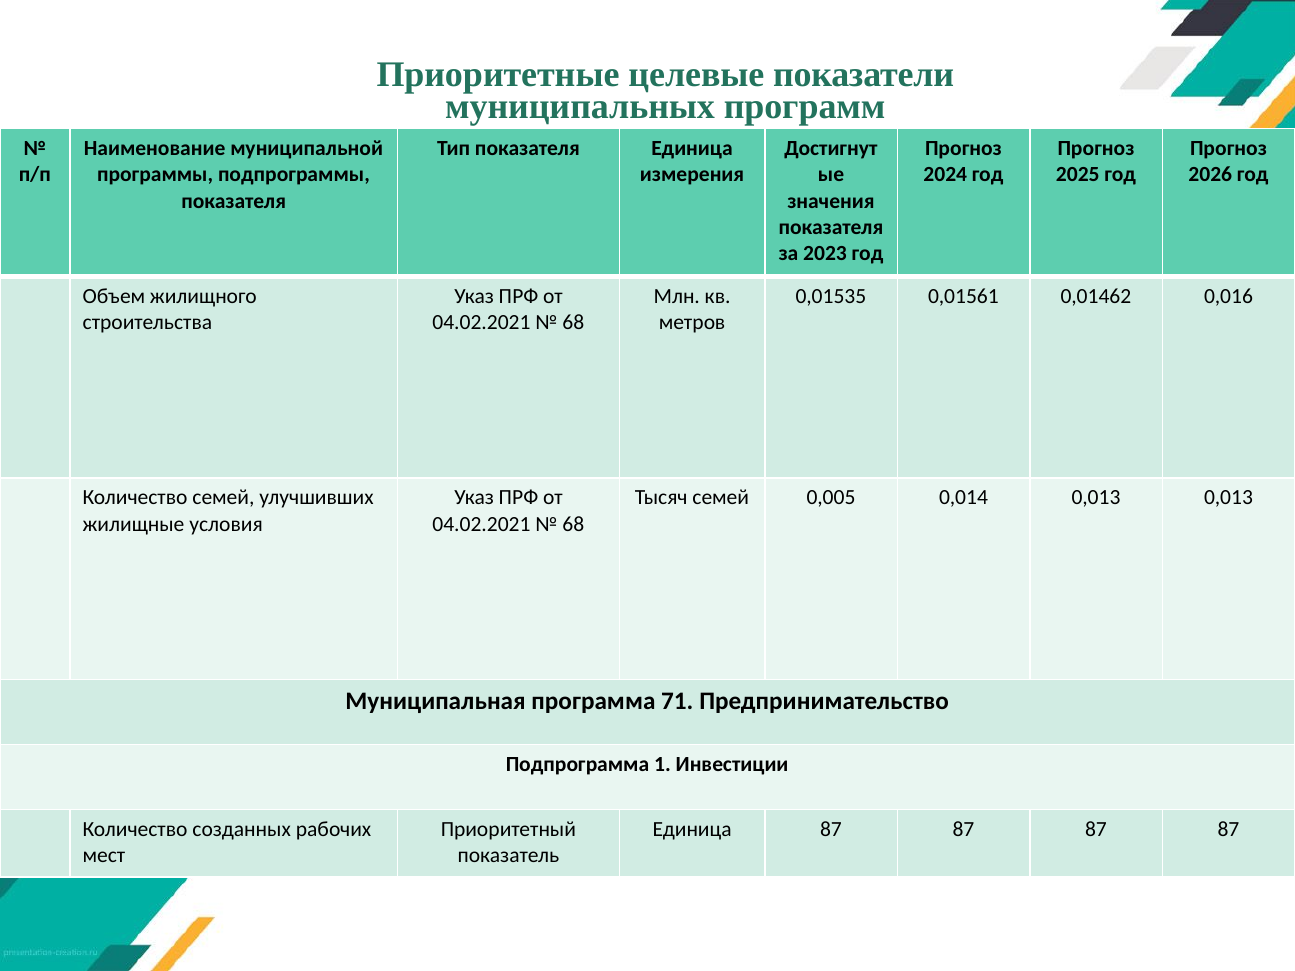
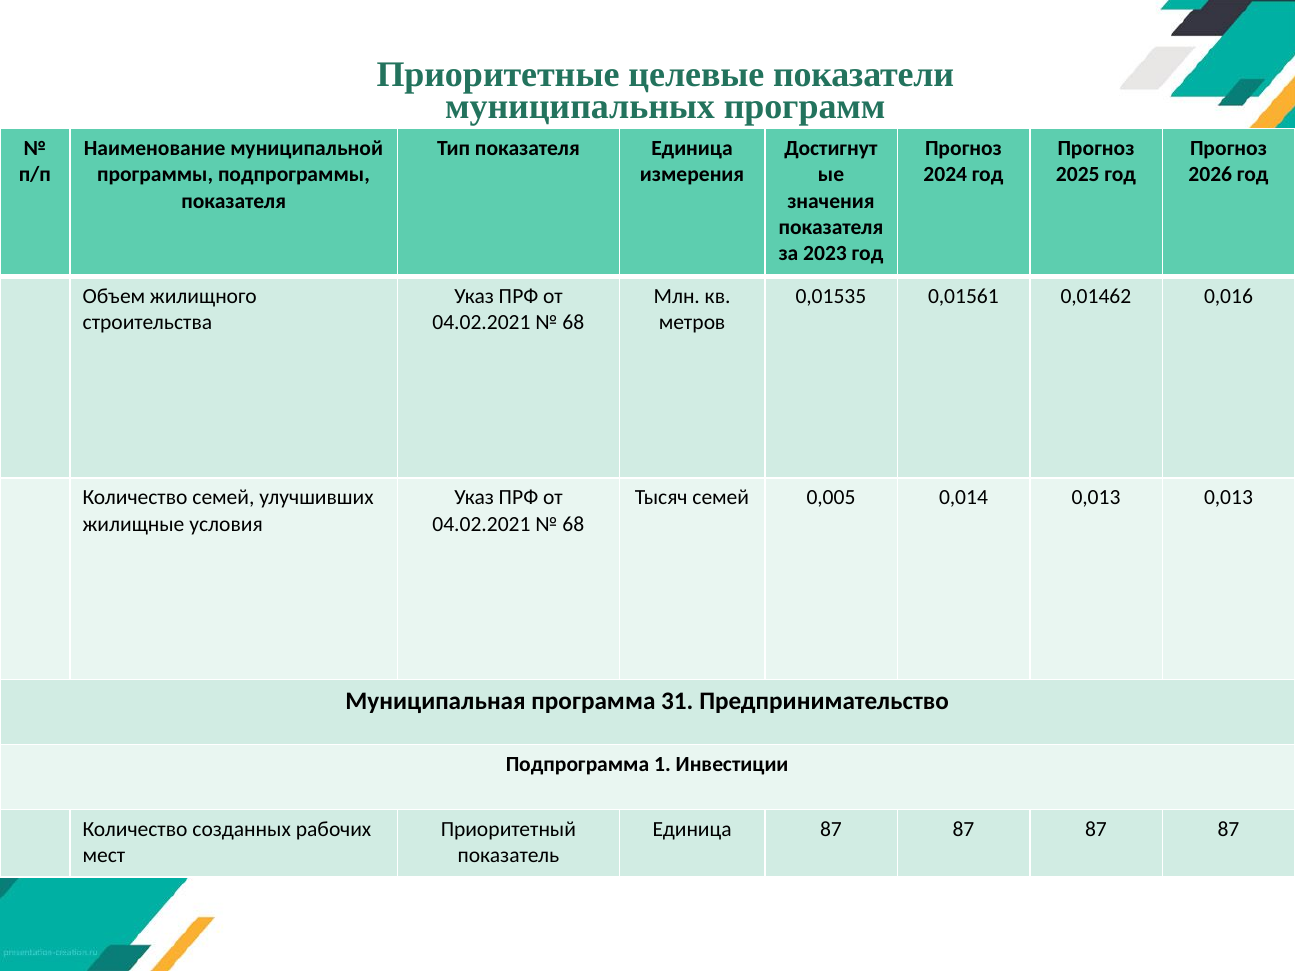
71: 71 -> 31 (677, 702)
